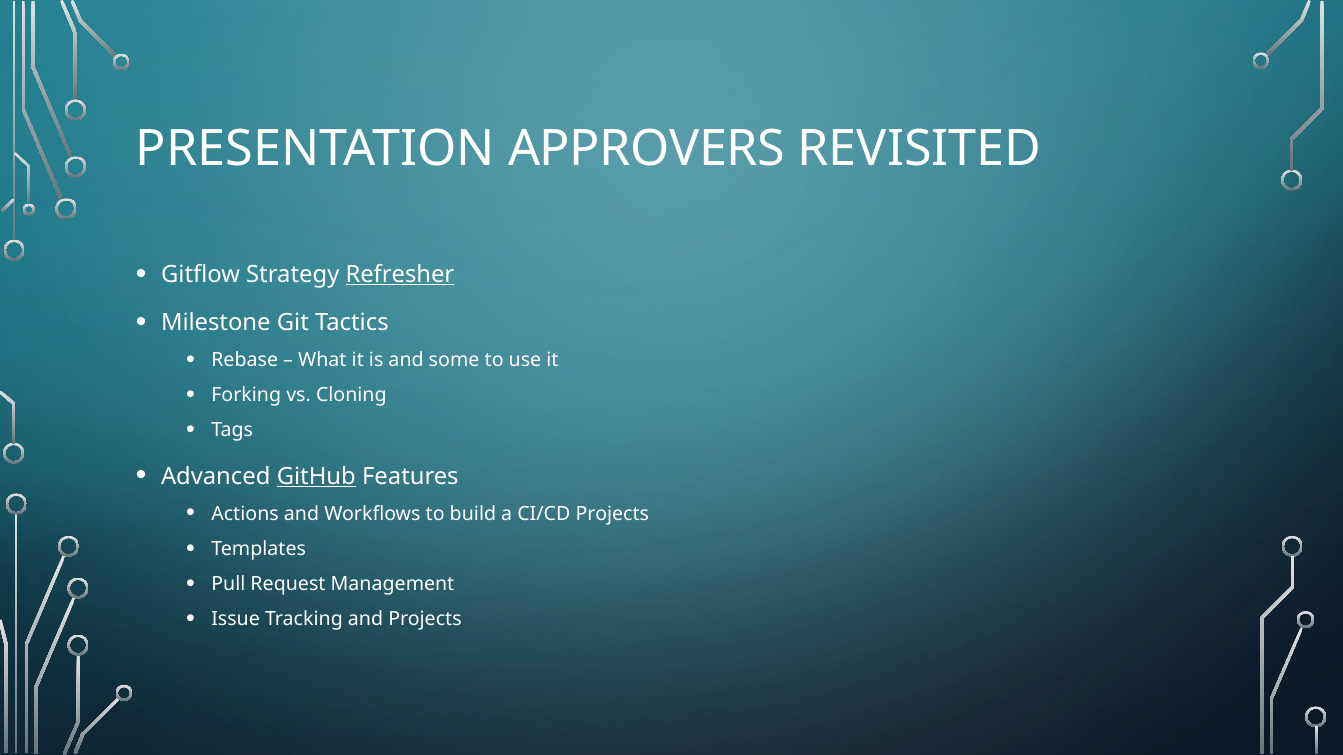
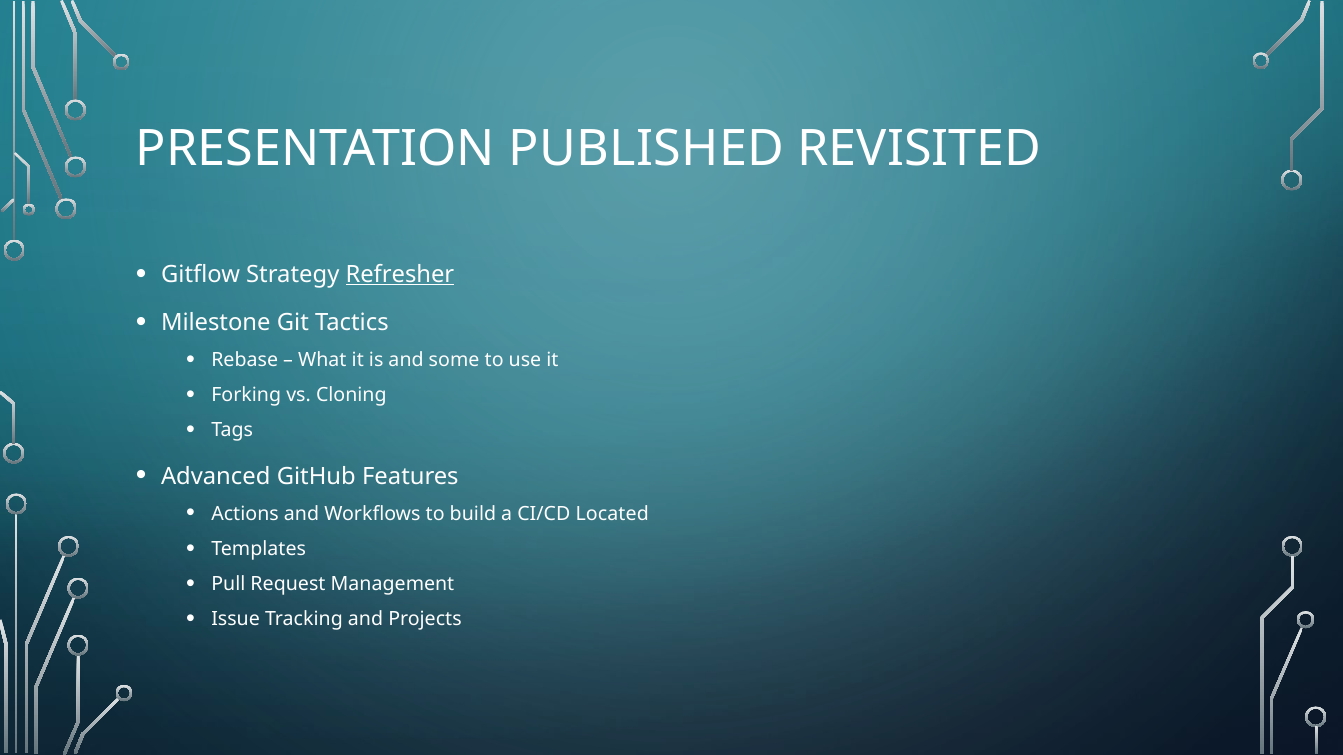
APPROVERS: APPROVERS -> PUBLISHED (646, 149)
GitHub underline: present -> none (316, 477)
CI/CD Projects: Projects -> Located (612, 514)
